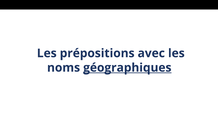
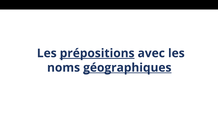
prépositions underline: none -> present (97, 53)
